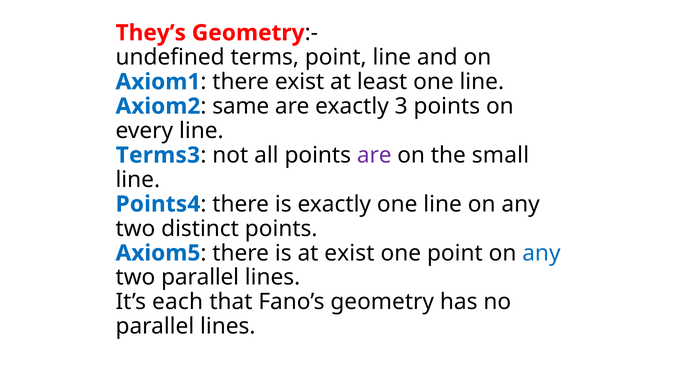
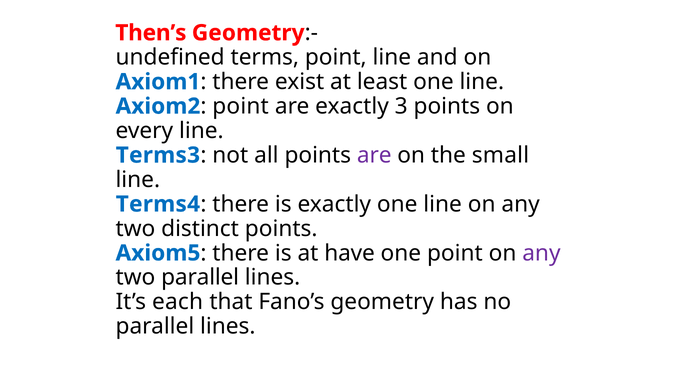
They’s: They’s -> Then’s (151, 33)
same: same -> point (241, 106)
Points4: Points4 -> Terms4 (158, 204)
at exist: exist -> have (350, 253)
any colour: blue -> purple (541, 253)
